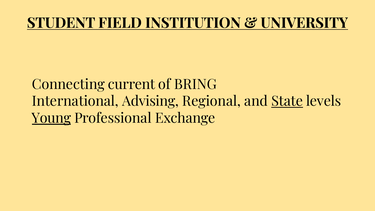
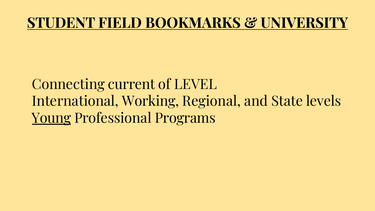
INSTITUTION: INSTITUTION -> BOOKMARKS (193, 23)
BRING: BRING -> LEVEL (195, 84)
Advising: Advising -> Working (150, 101)
State underline: present -> none (287, 101)
Exchange: Exchange -> Programs (185, 118)
